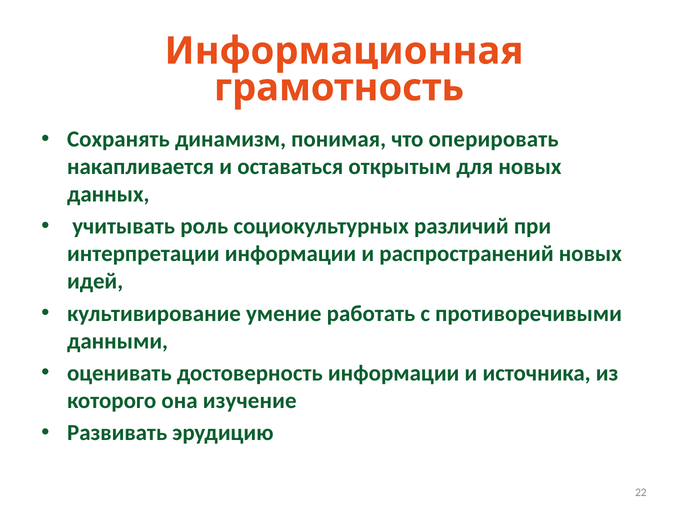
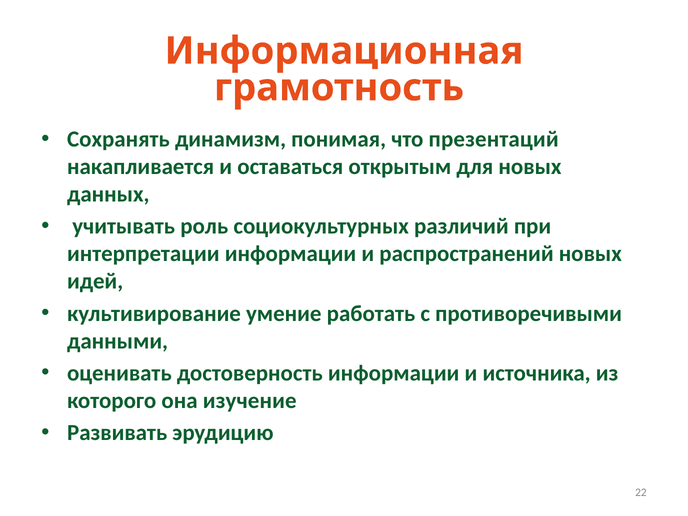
оперировать: оперировать -> презентаций (494, 139)
